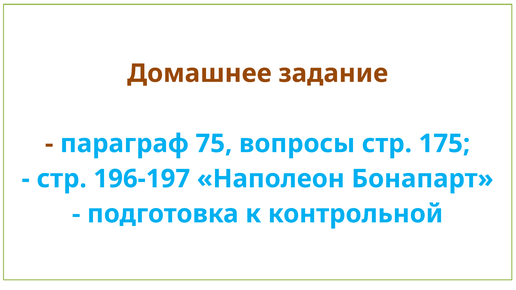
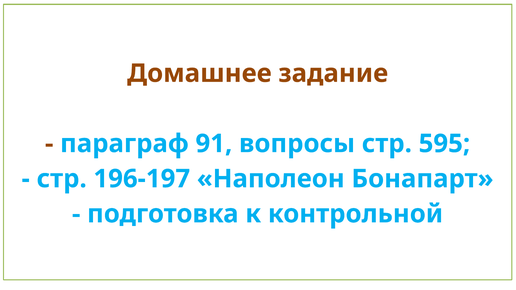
75: 75 -> 91 (214, 144)
175: 175 -> 595 (444, 144)
